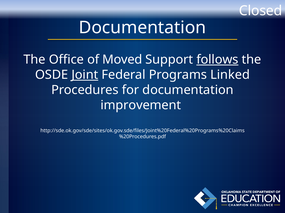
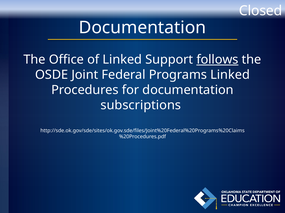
of Moved: Moved -> Linked (122, 60)
Joint underline: present -> none (85, 75)
improvement: improvement -> subscriptions (141, 105)
